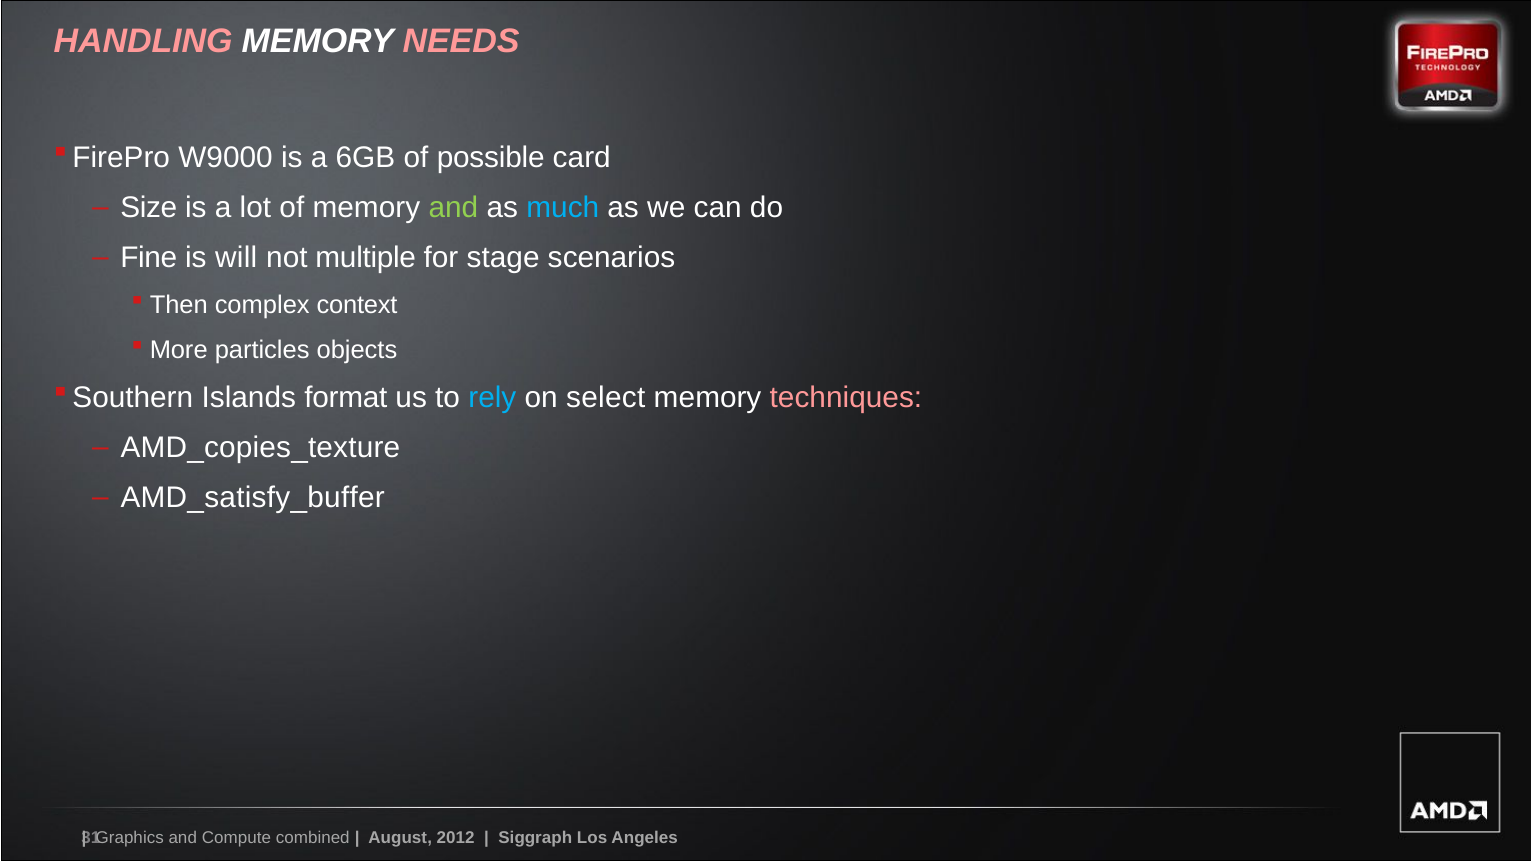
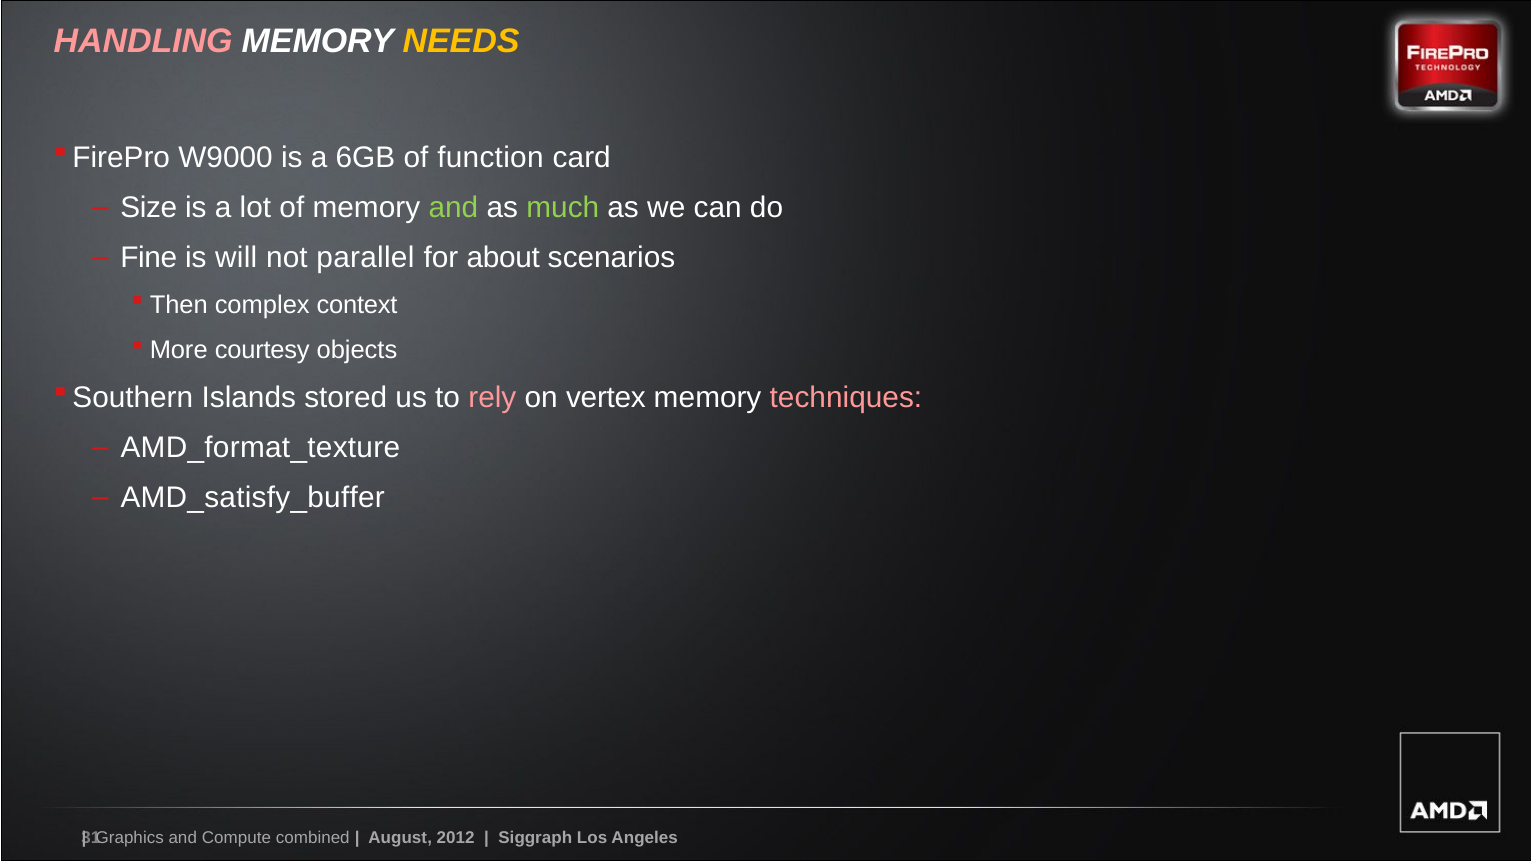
NEEDS colour: pink -> yellow (461, 42)
possible: possible -> function (490, 158)
much colour: light blue -> light green (563, 208)
multiple: multiple -> parallel (365, 258)
stage: stage -> about (503, 258)
particles: particles -> courtesy (262, 350)
format: format -> stored (346, 398)
rely colour: light blue -> pink (492, 398)
select: select -> vertex (606, 398)
AMD_copies_texture: AMD_copies_texture -> AMD_format_texture (260, 448)
